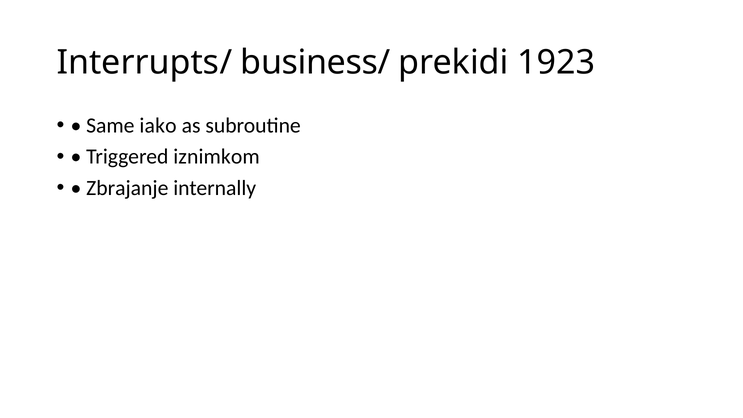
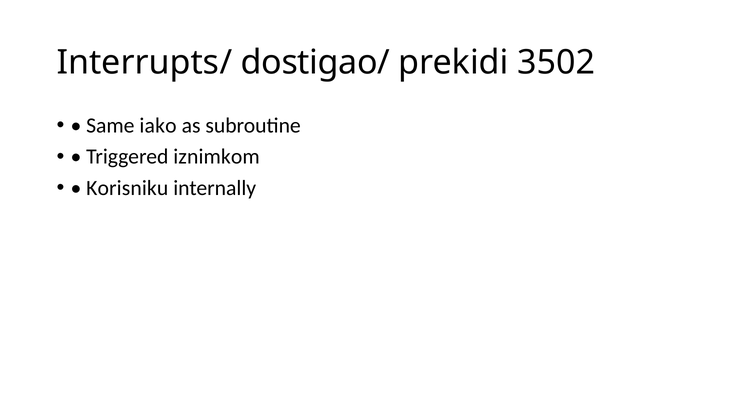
business/: business/ -> dostigao/ (315, 62)
1923: 1923 -> 3502 (556, 62)
Zbrajanje: Zbrajanje -> Korisniku (127, 188)
